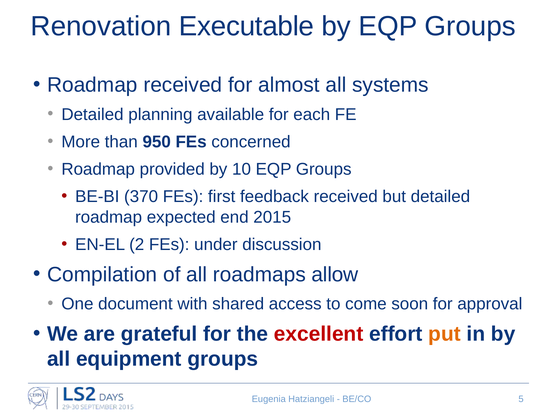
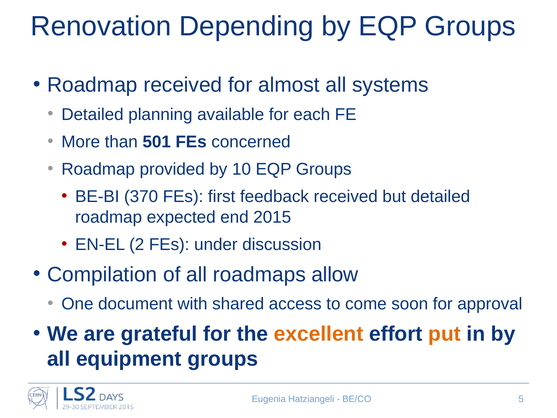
Executable: Executable -> Depending (246, 26)
950: 950 -> 501 (157, 142)
excellent colour: red -> orange (319, 334)
